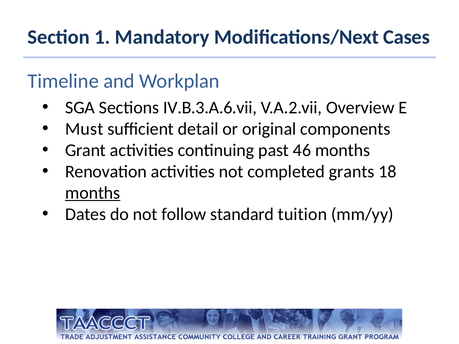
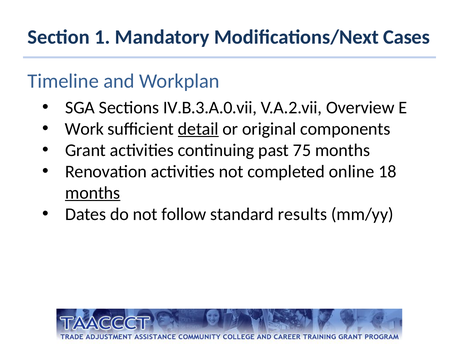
IV.B.3.A.6.vii: IV.B.3.A.6.vii -> IV.B.3.A.0.vii (210, 108)
Must: Must -> Work (84, 129)
detail underline: none -> present (198, 129)
46: 46 -> 75 (302, 150)
grants: grants -> online (352, 172)
tuition: tuition -> results (303, 214)
